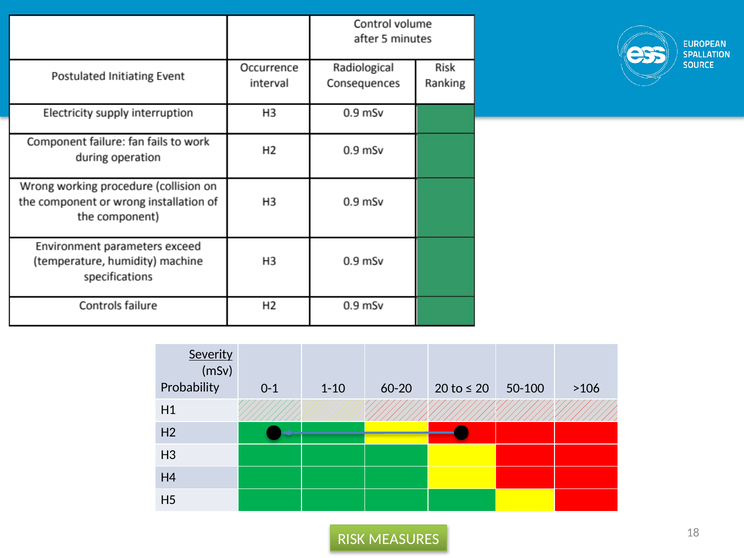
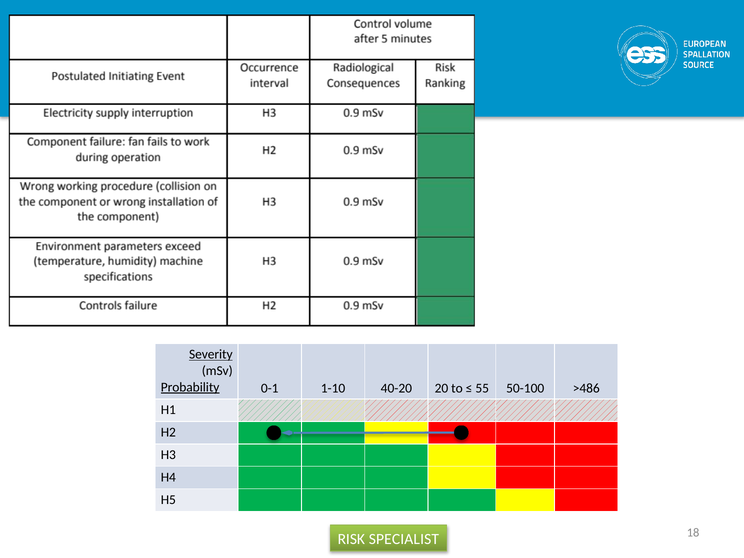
Probability underline: none -> present (190, 387)
60-20: 60-20 -> 40-20 (396, 388)
20: 20 -> 55 (482, 388)
>106: >106 -> >486 (586, 388)
MEASURES: MEASURES -> SPECIALIST (404, 539)
